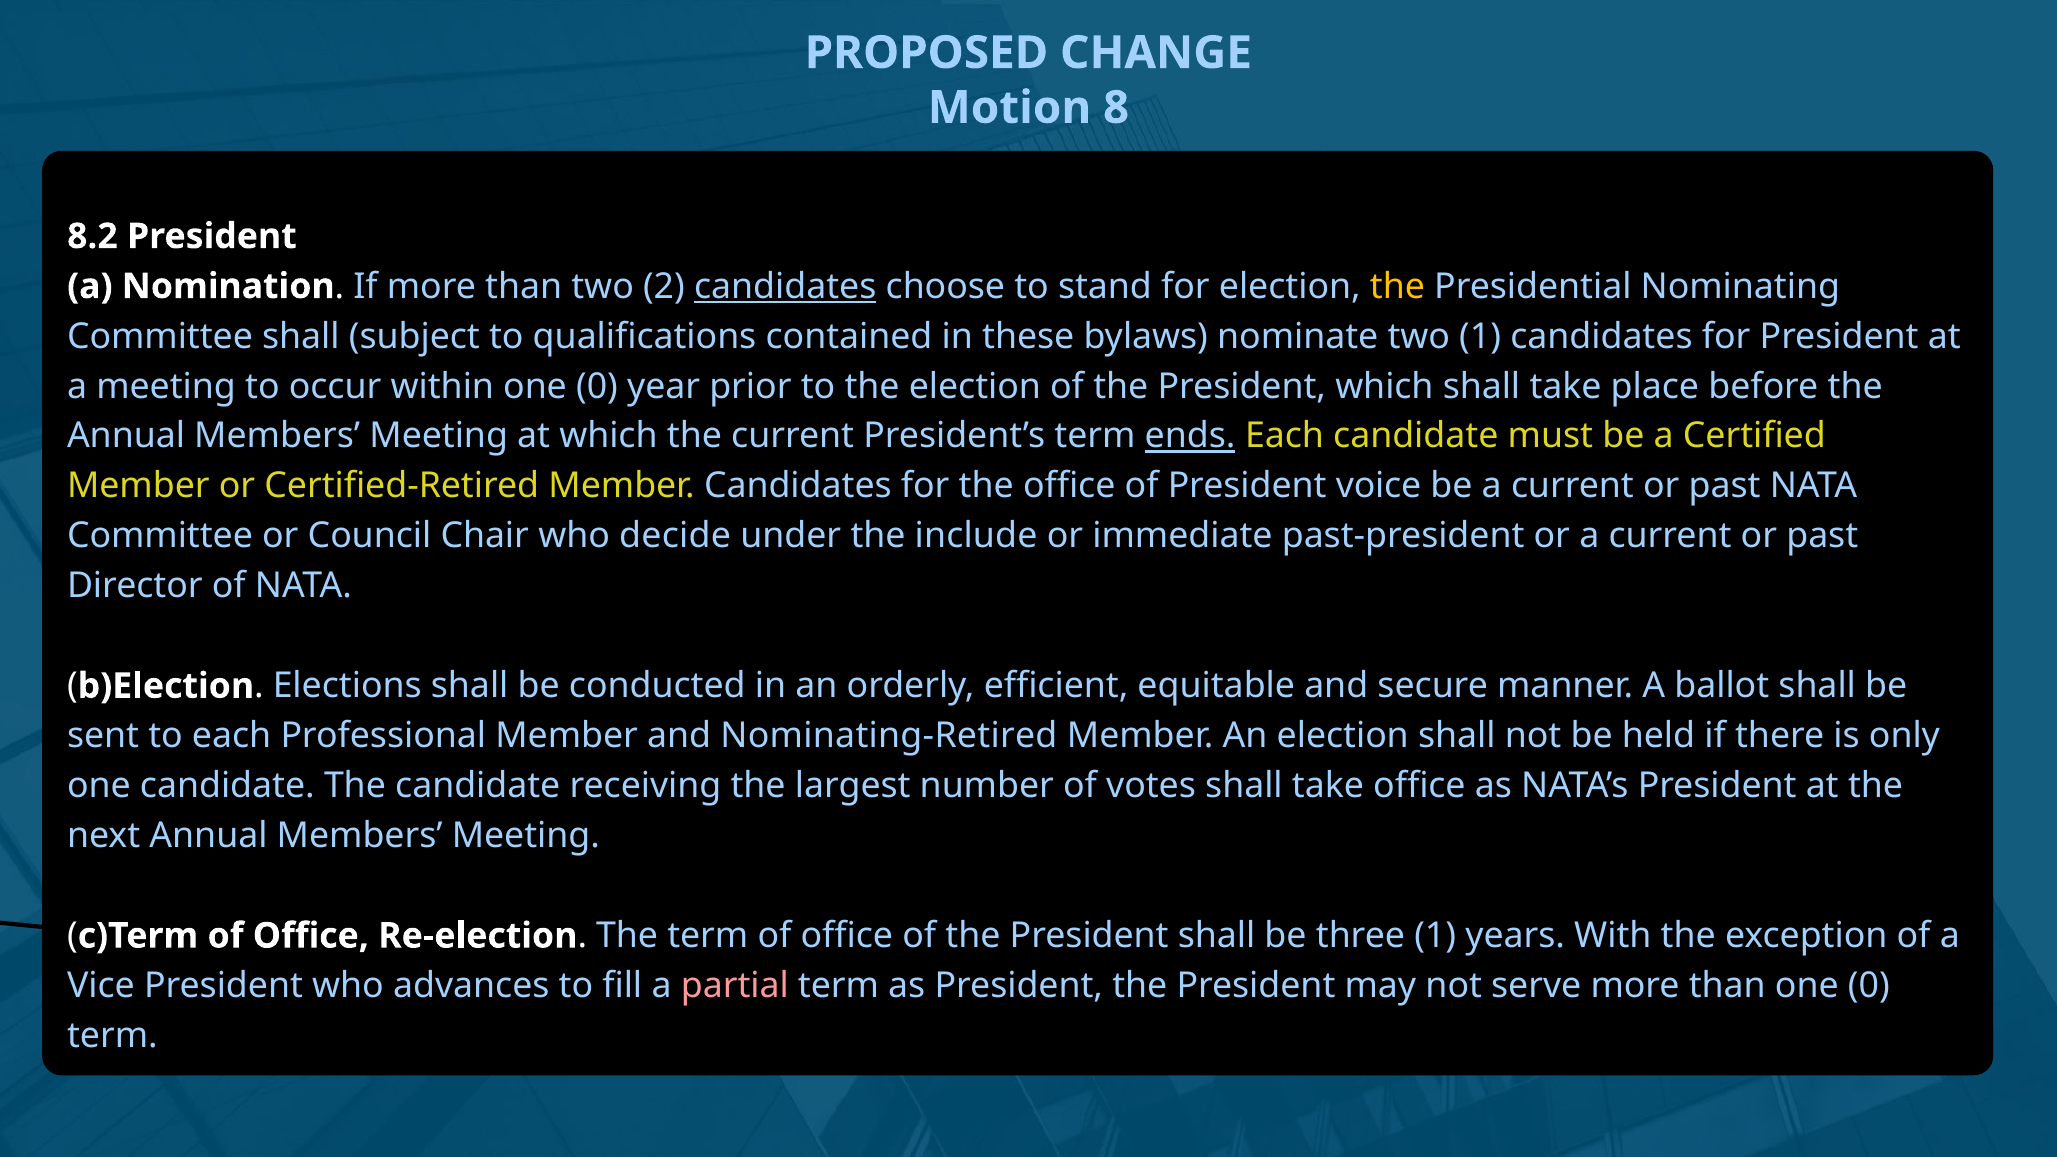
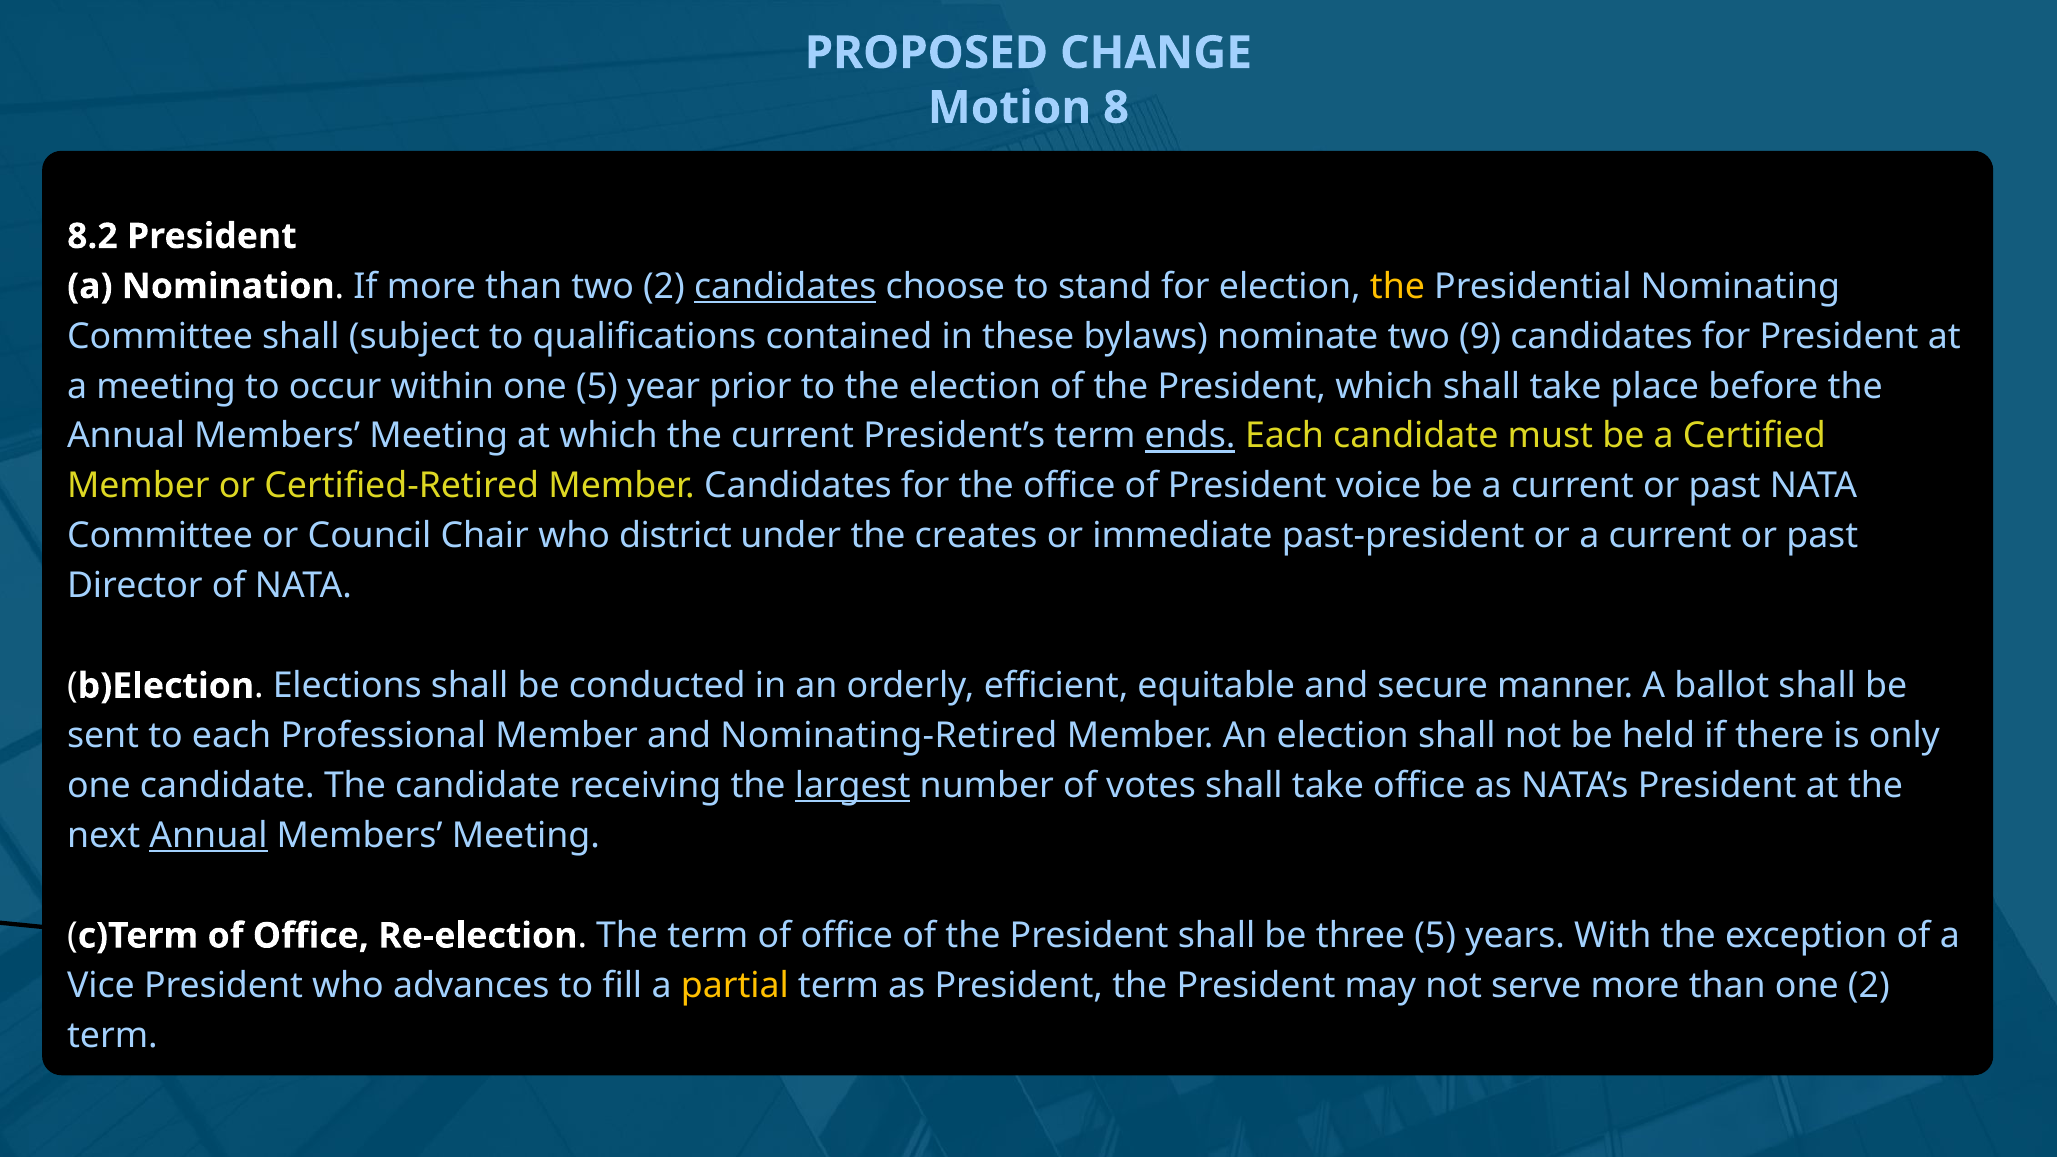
two 1: 1 -> 9 (1480, 336)
within one 0: 0 -> 5 (597, 386)
decide: decide -> district (675, 536)
include: include -> creates (976, 536)
largest underline: none -> present (853, 786)
Annual underline: none -> present (208, 836)
three 1: 1 -> 5 (1435, 936)
partial colour: pink -> yellow (735, 986)
than one 0: 0 -> 2 (1869, 986)
